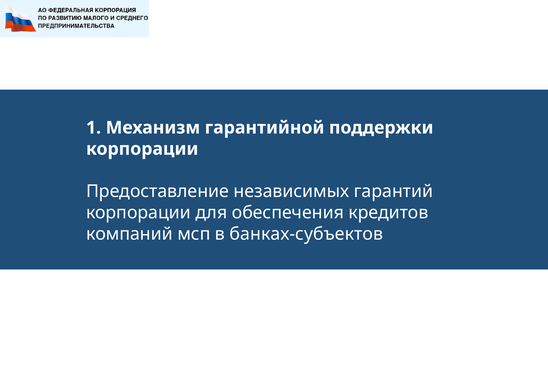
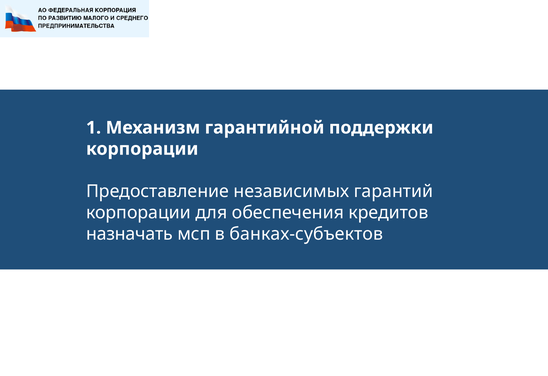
компаний: компаний -> назначать (129, 234)
